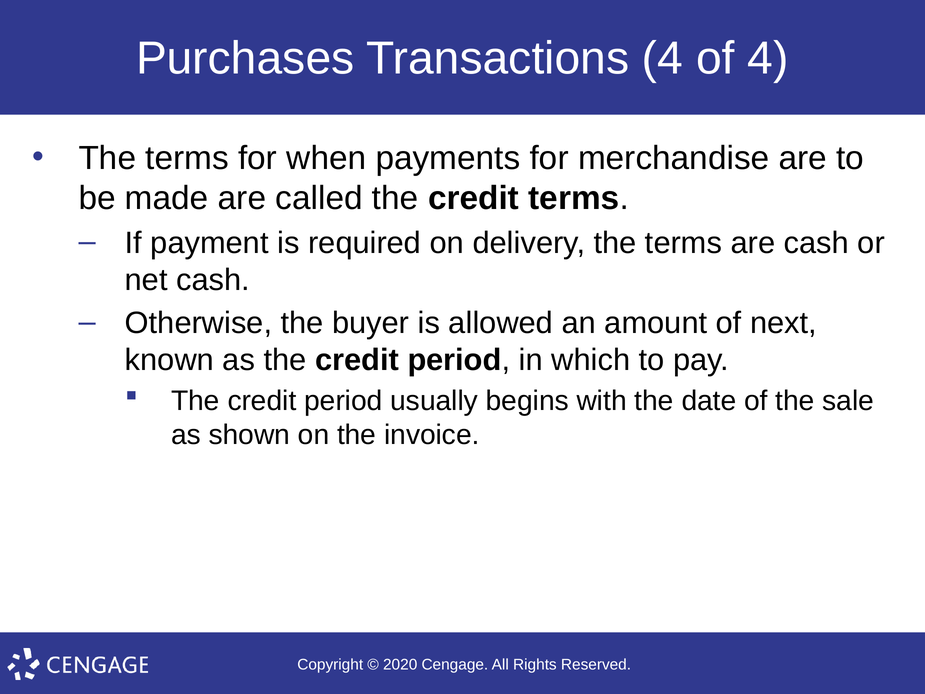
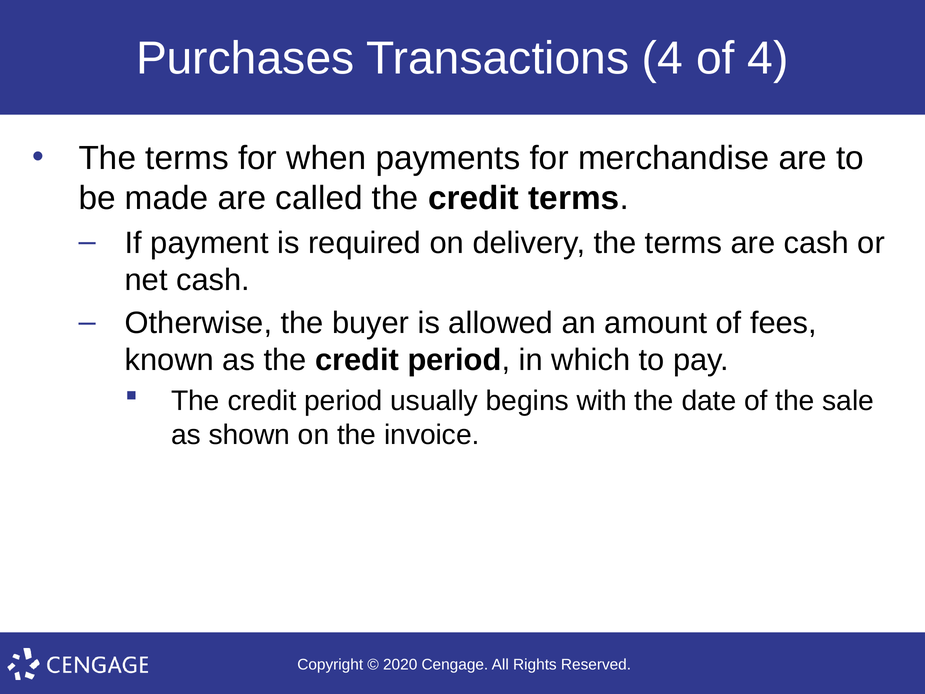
next: next -> fees (783, 323)
